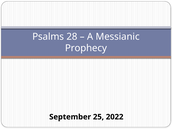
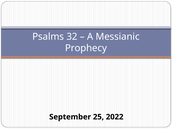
28: 28 -> 32 (72, 37)
